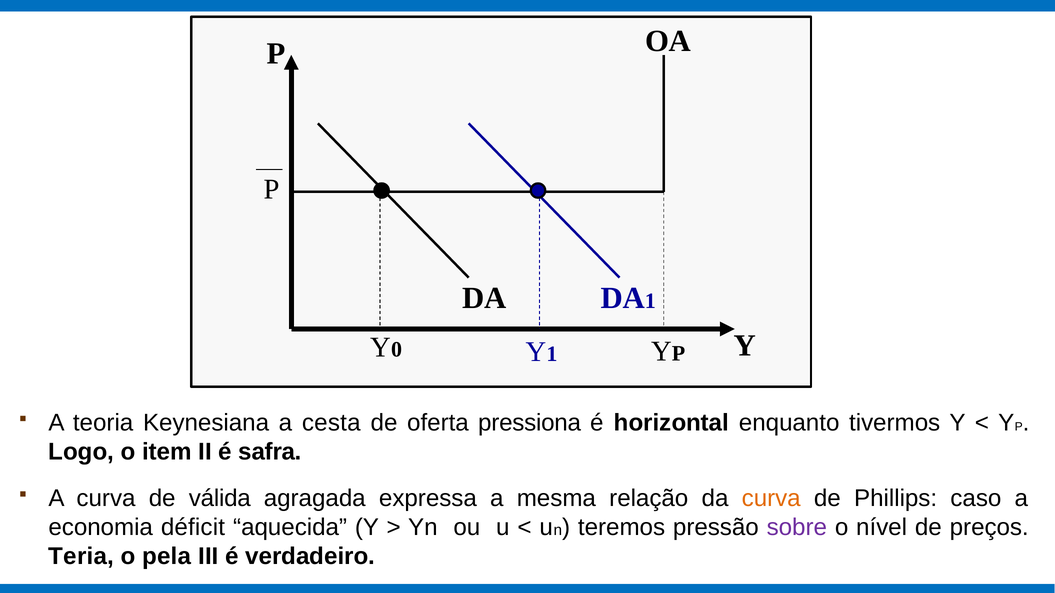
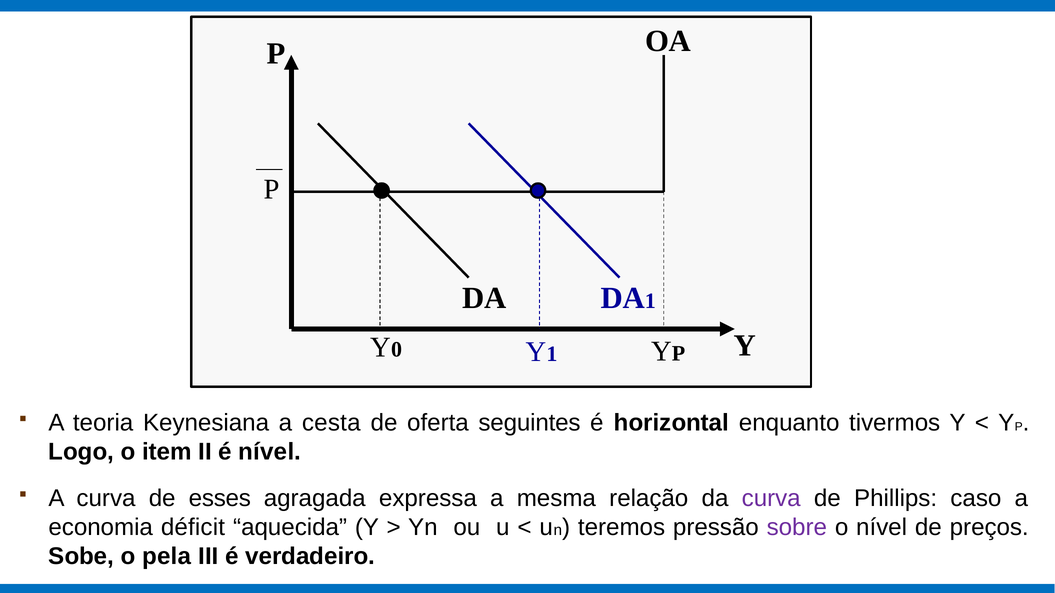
pressiona: pressiona -> seguintes (530, 423)
é safra: safra -> nível (270, 452)
válida: válida -> esses (220, 499)
curva colour: orange -> purple (771, 499)
Teria: Teria -> Sobe (81, 557)
